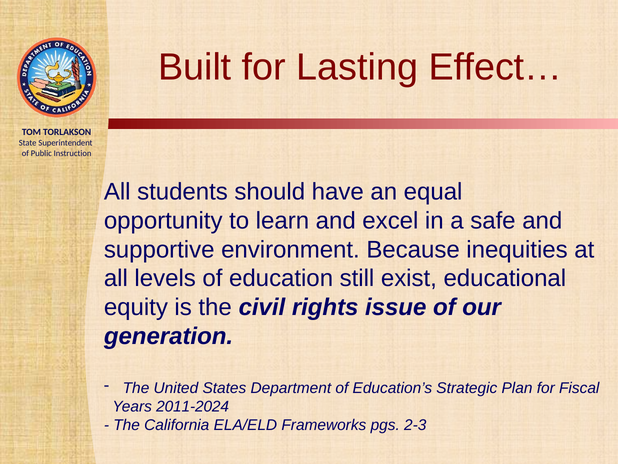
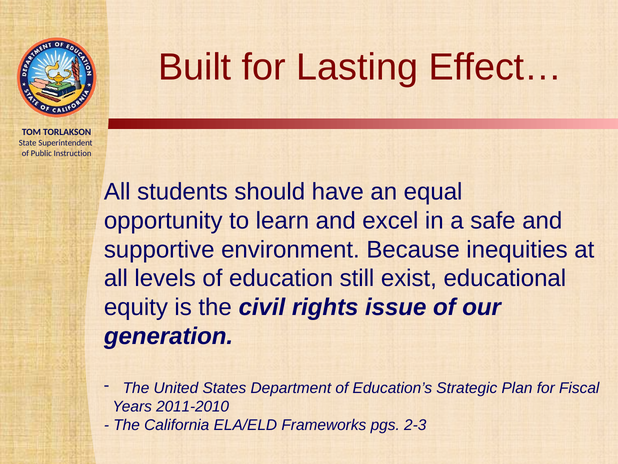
2011-2024: 2011-2024 -> 2011-2010 (193, 406)
